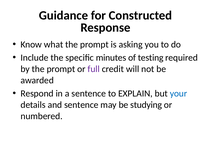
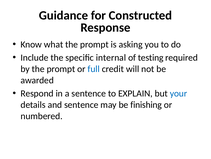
minutes: minutes -> internal (111, 57)
full colour: purple -> blue (94, 69)
studying: studying -> finishing (146, 104)
